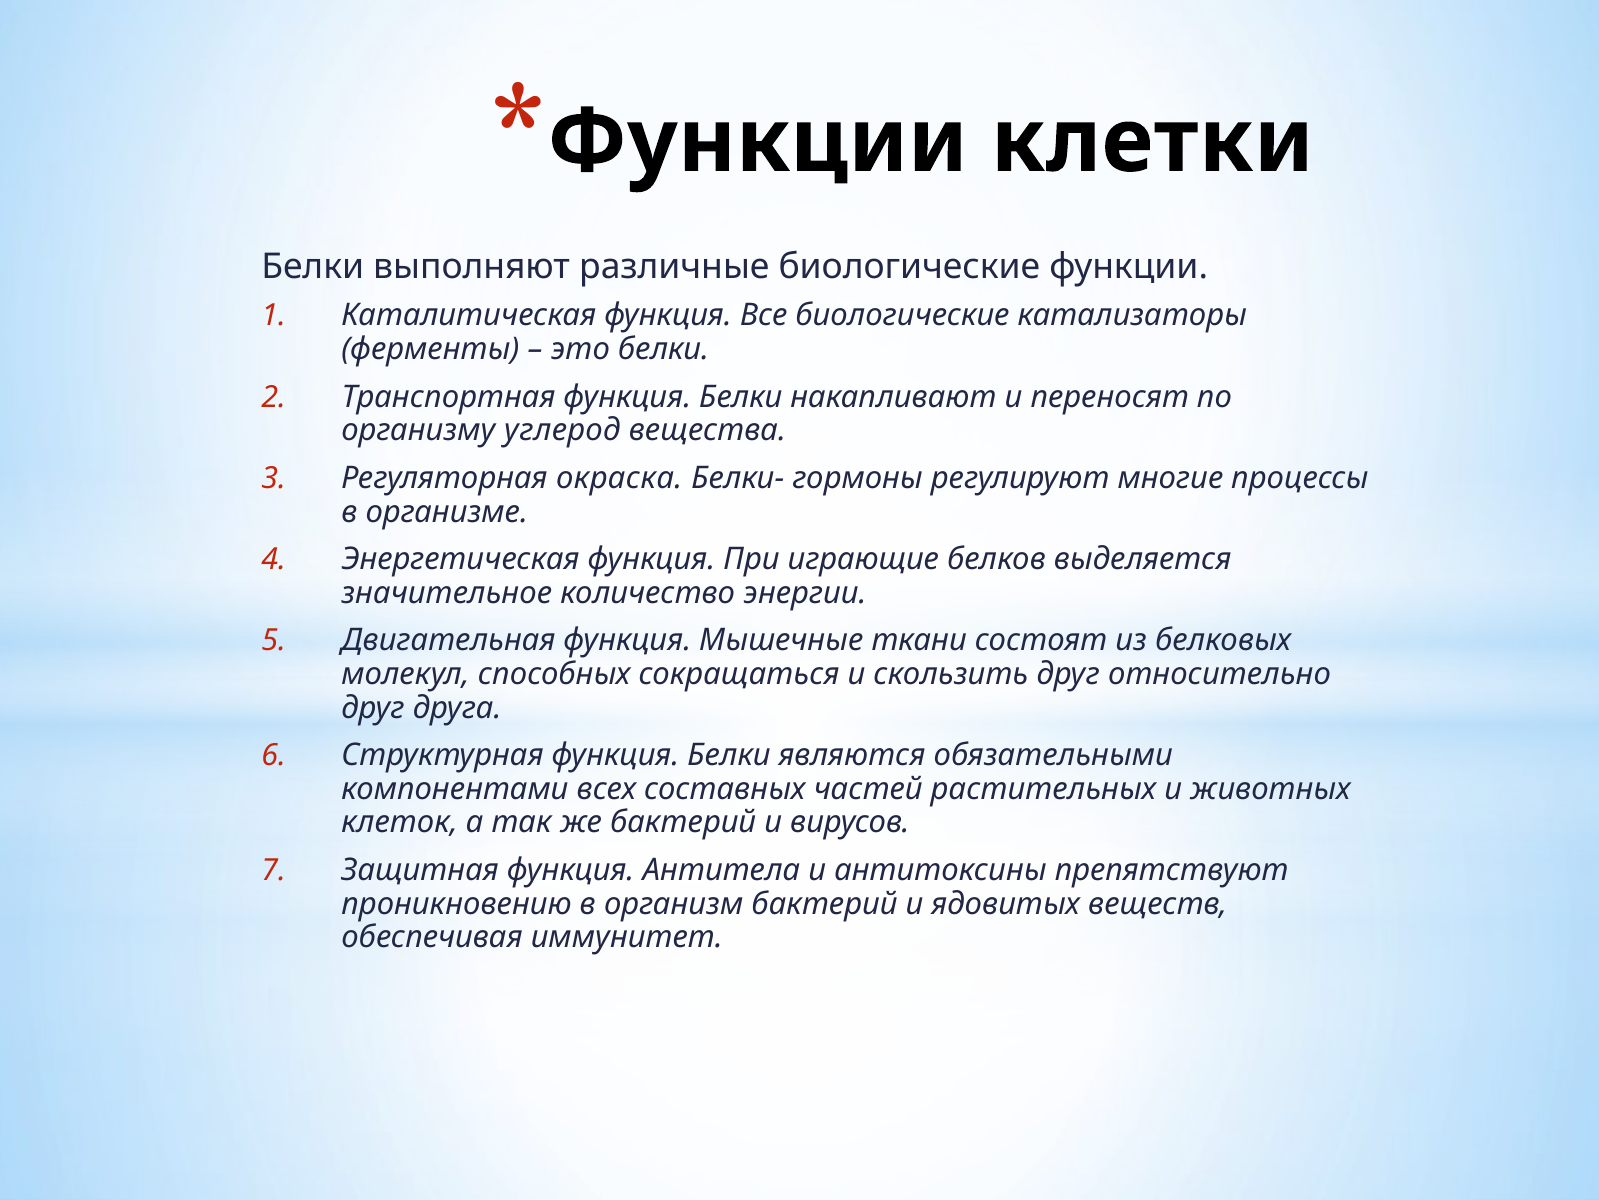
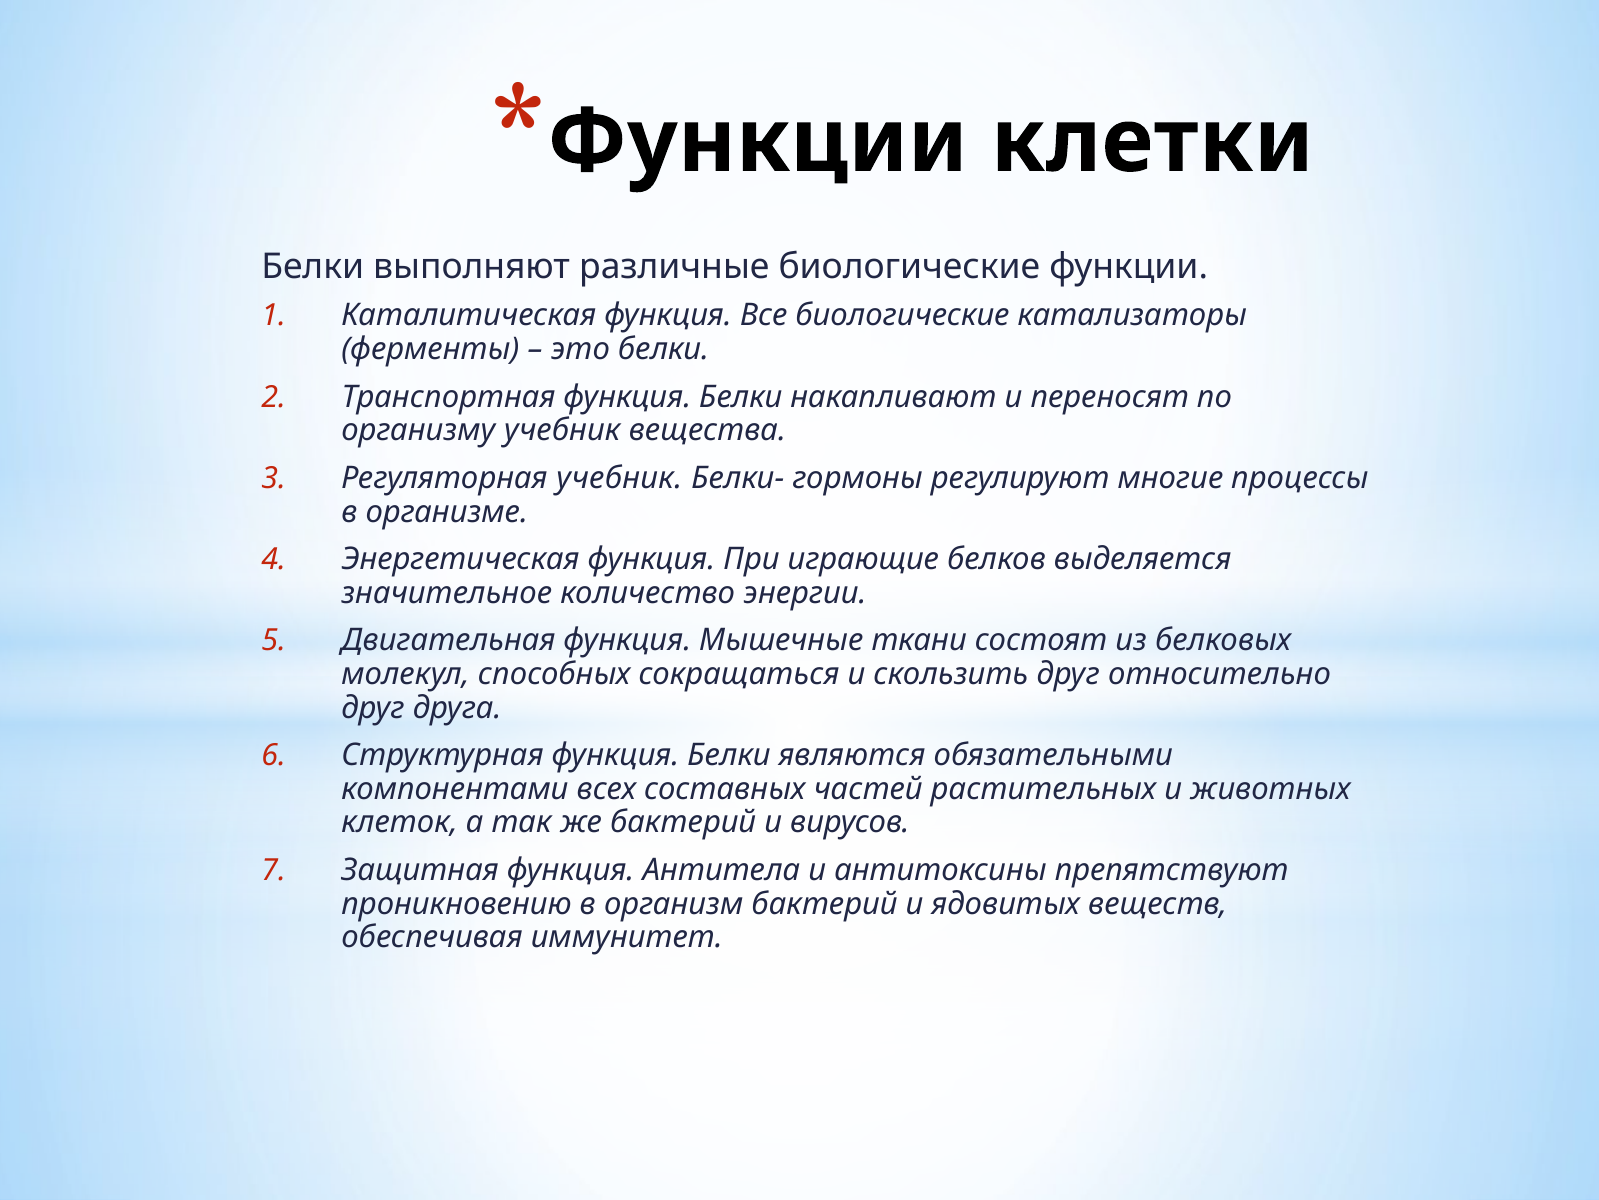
организму углерод: углерод -> учебник (562, 430)
Регуляторная окраска: окраска -> учебник (619, 478)
